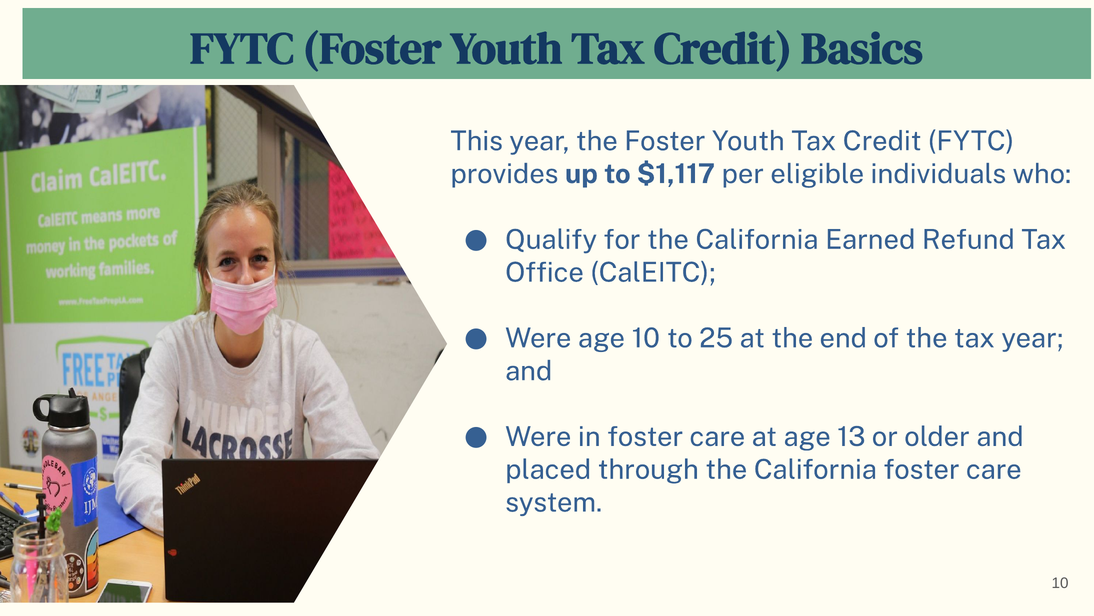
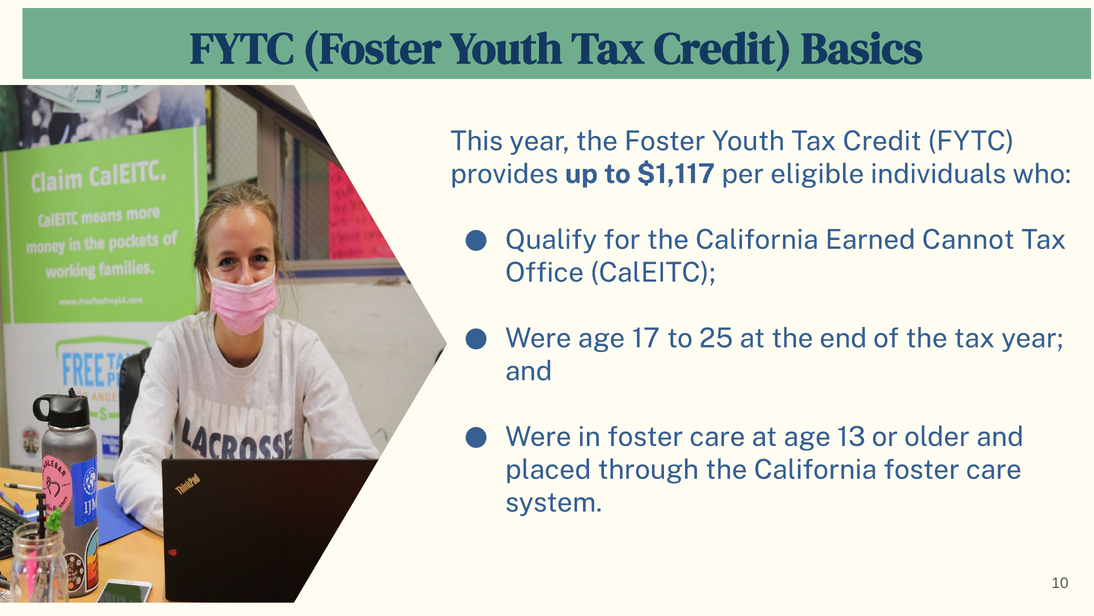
Refund: Refund -> Cannot (968, 240)
age 10: 10 -> 17 (646, 338)
